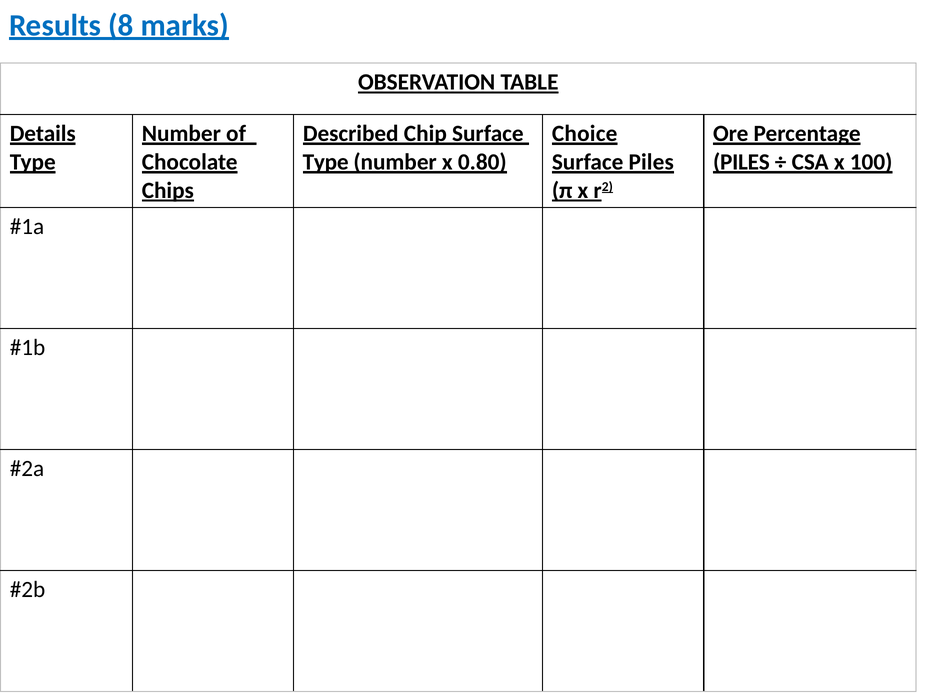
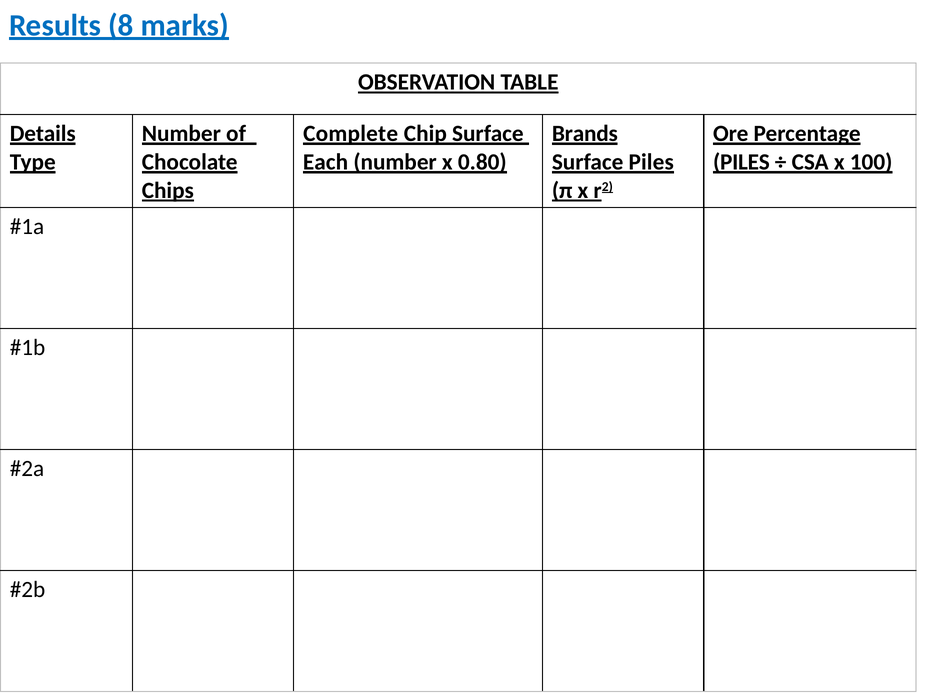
Described: Described -> Complete (351, 134)
Choice: Choice -> Brands (585, 134)
Type: Type -> Each (326, 162)
